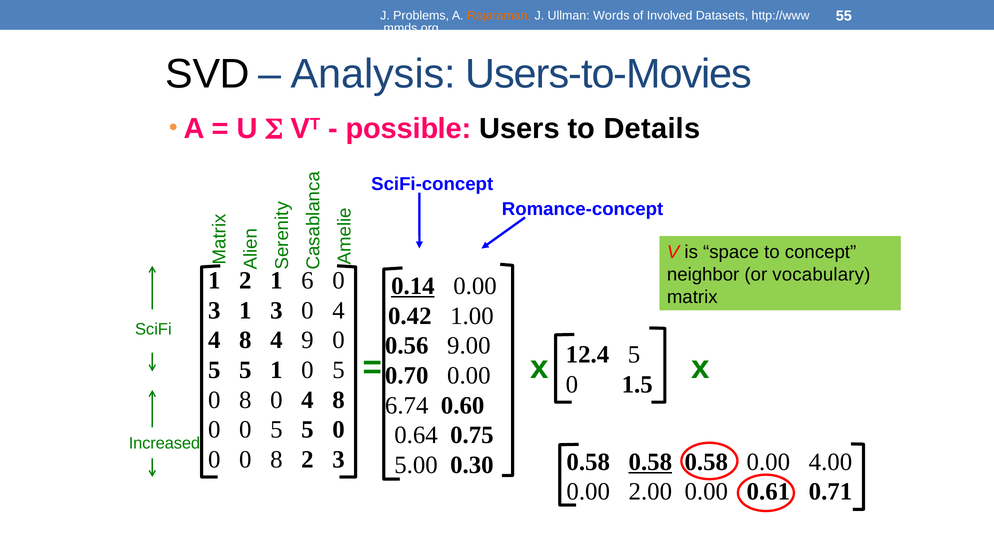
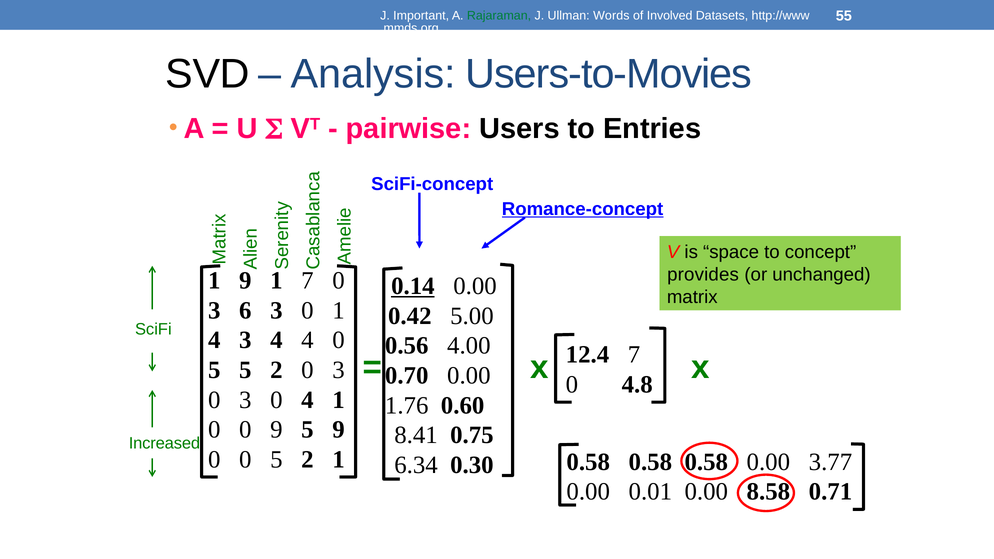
Problems: Problems -> Important (421, 16)
Rajaraman colour: orange -> green (499, 16)
possible: possible -> pairwise (409, 129)
Details: Details -> Entries (652, 129)
Romance-concept underline: none -> present (583, 209)
neighbor: neighbor -> provides (703, 275)
vocabulary: vocabulary -> unchanged (821, 275)
1 2: 2 -> 9 (245, 281)
1 6: 6 -> 7 (307, 281)
3 1: 1 -> 6 (245, 311)
3 0 4: 4 -> 1 (338, 311)
1.00: 1.00 -> 5.00 (472, 316)
8: 8 -> 3 (245, 340)
4 9: 9 -> 4 (307, 340)
9.00: 9.00 -> 4.00 (469, 346)
12.4 5: 5 -> 7 (634, 355)
5 5 1: 1 -> 2 (276, 370)
5: 5 -> 3 (338, 370)
1.5: 1.5 -> 4.8 (637, 385)
8: 8 -> 3 (245, 400)
0 4 8: 8 -> 1 (338, 400)
6.74: 6.74 -> 1.76 (407, 405)
0 0 5: 5 -> 9 (276, 430)
0: 0 -> 9 (338, 430)
0.64: 0.64 -> 8.41 (416, 435)
0 0 8: 8 -> 5 (276, 460)
2 3: 3 -> 1 (338, 460)
0.58 underline: present -> none (650, 462)
4.00: 4.00 -> 3.77 (830, 462)
5.00: 5.00 -> 6.34 (416, 465)
2.00: 2.00 -> 0.01 (650, 492)
0.61: 0.61 -> 8.58 (768, 492)
